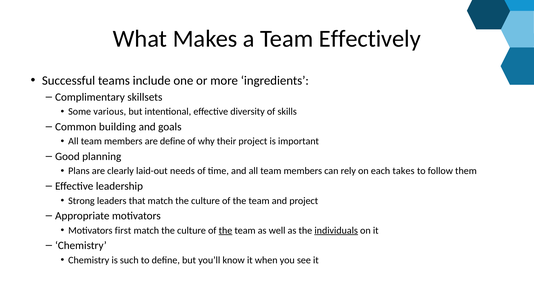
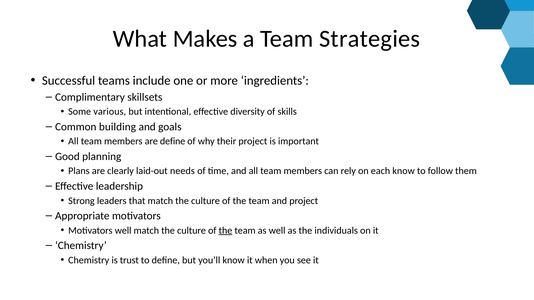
Effectively: Effectively -> Strategies (370, 39)
each takes: takes -> know (404, 171)
Motivators first: first -> well (123, 231)
individuals underline: present -> none (336, 231)
such: such -> trust (129, 260)
